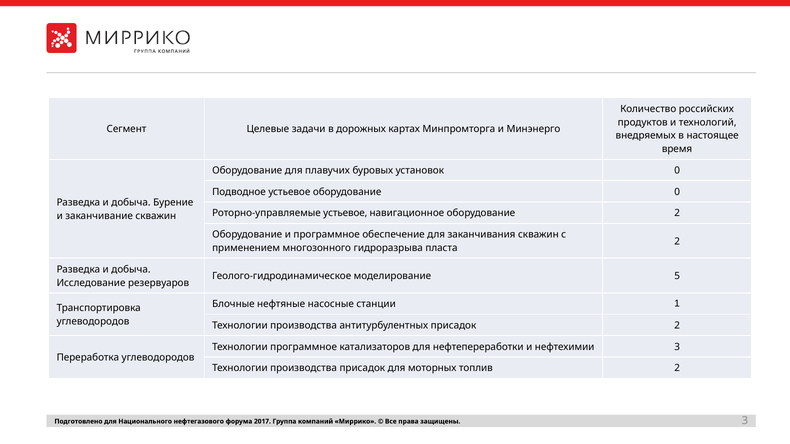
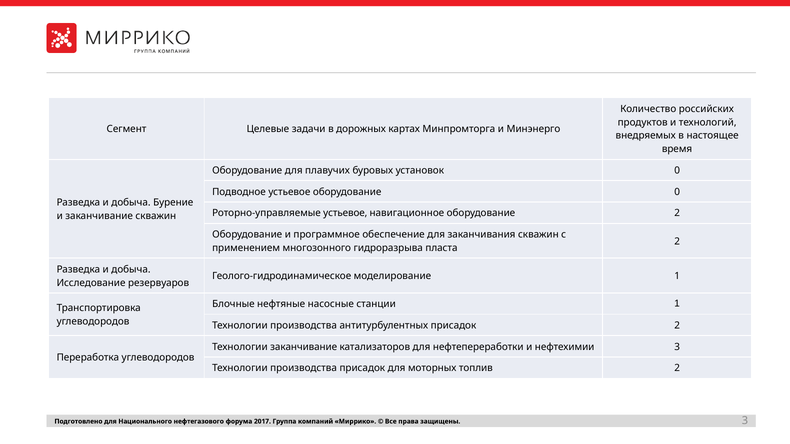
моделирование 5: 5 -> 1 (677, 276)
Технологии программное: программное -> заканчивание (304, 347)
